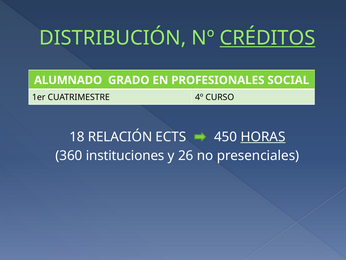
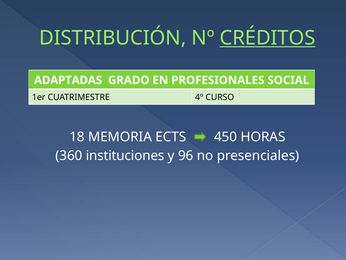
ALUMNADO: ALUMNADO -> ADAPTADAS (68, 80)
RELACIÓN: RELACIÓN -> MEMORIA (120, 137)
HORAS underline: present -> none (263, 137)
26: 26 -> 96 (186, 155)
